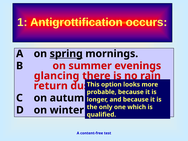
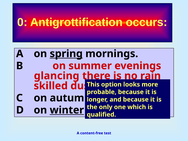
1: 1 -> 0 (22, 22)
return: return -> skilled (51, 86)
winter underline: none -> present (67, 110)
